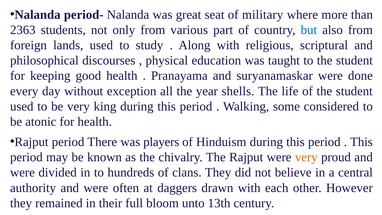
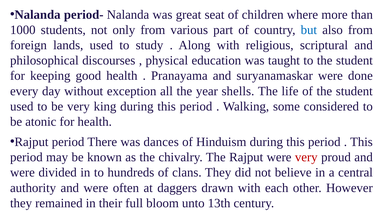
military: military -> children (263, 15)
2363: 2363 -> 1000 (23, 30)
players: players -> dances (161, 142)
very colour: orange -> red (306, 157)
